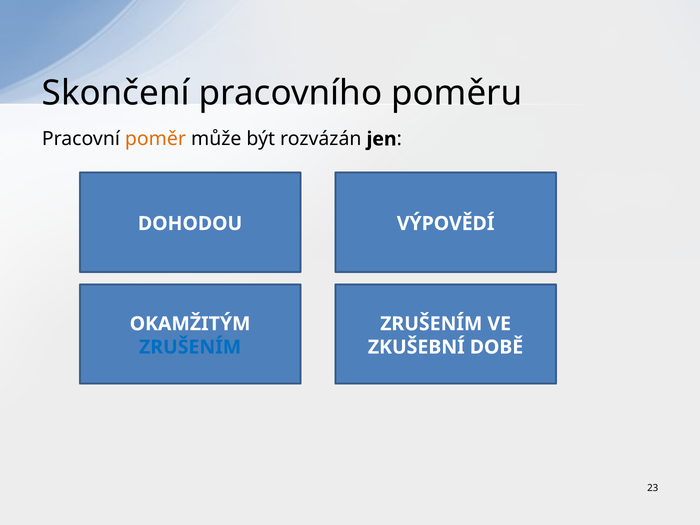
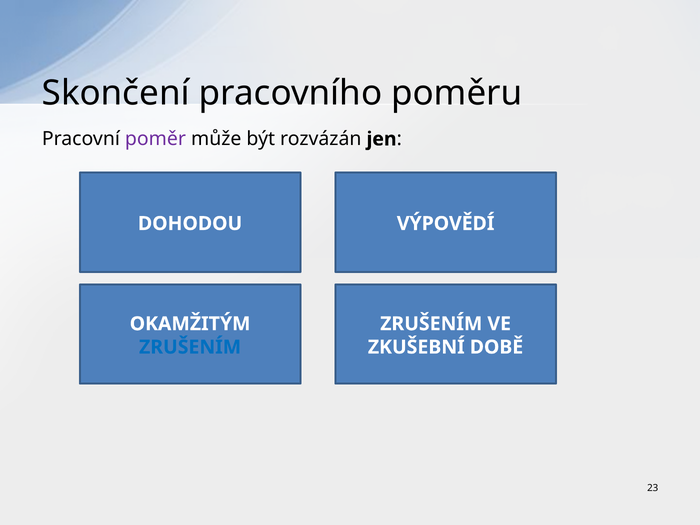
poměr colour: orange -> purple (155, 139)
